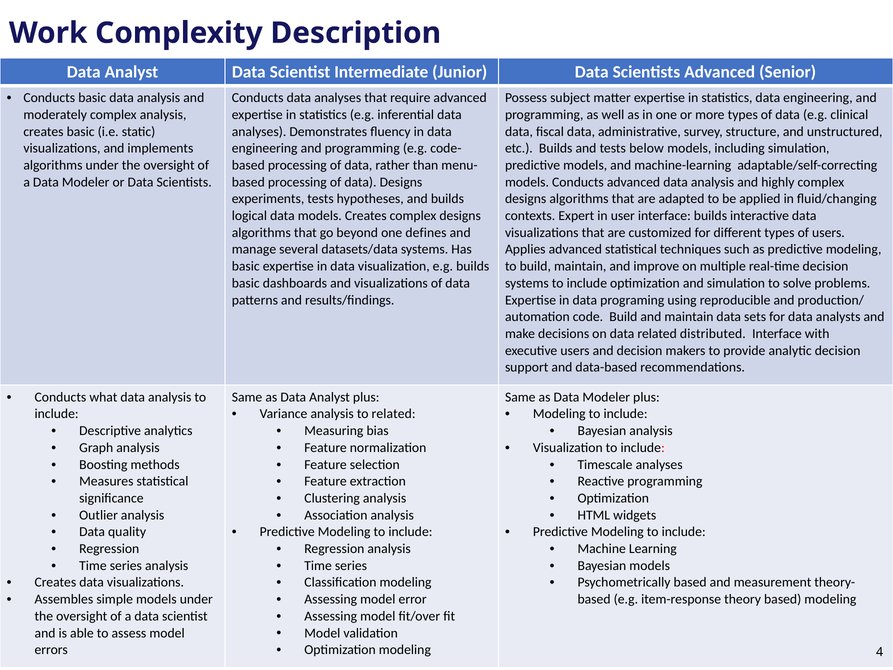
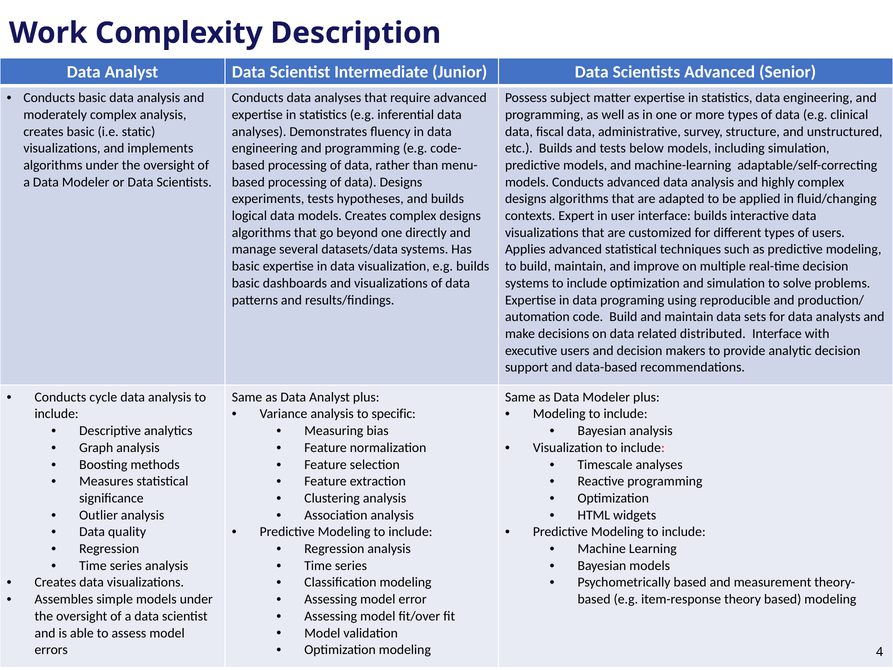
defines: defines -> directly (426, 233)
what: what -> cycle (103, 397)
to related: related -> specific (394, 414)
